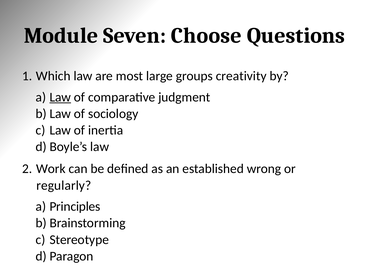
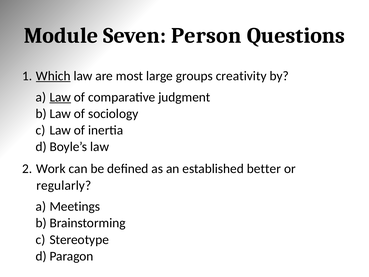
Choose: Choose -> Person (206, 36)
Which underline: none -> present (53, 76)
wrong: wrong -> better (264, 169)
Principles: Principles -> Meetings (75, 206)
